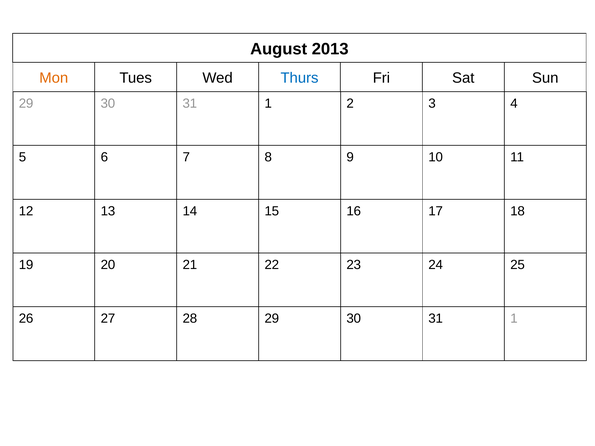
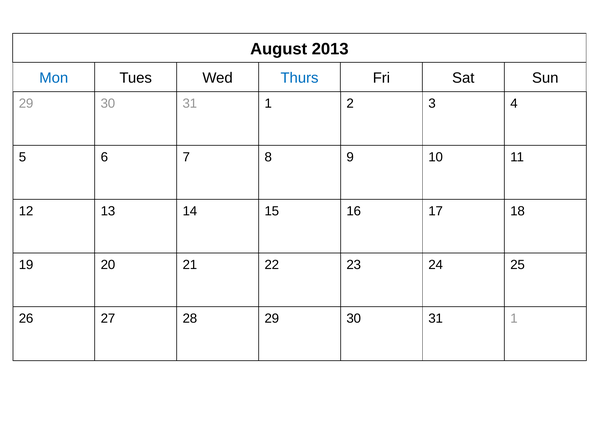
Mon colour: orange -> blue (54, 78)
